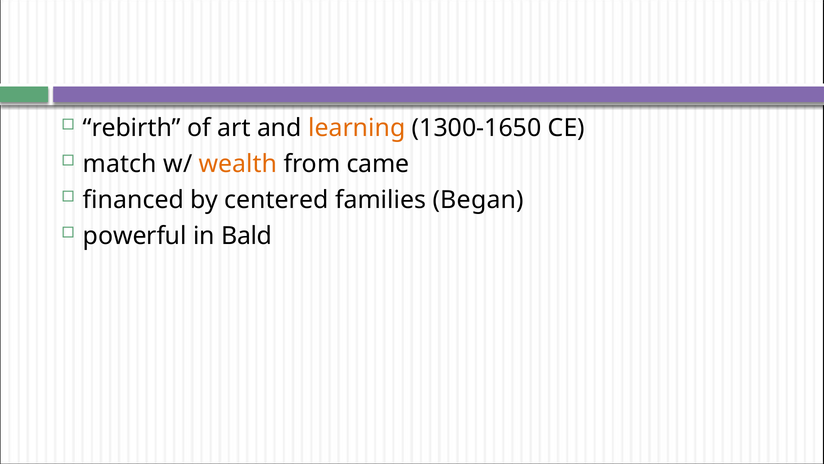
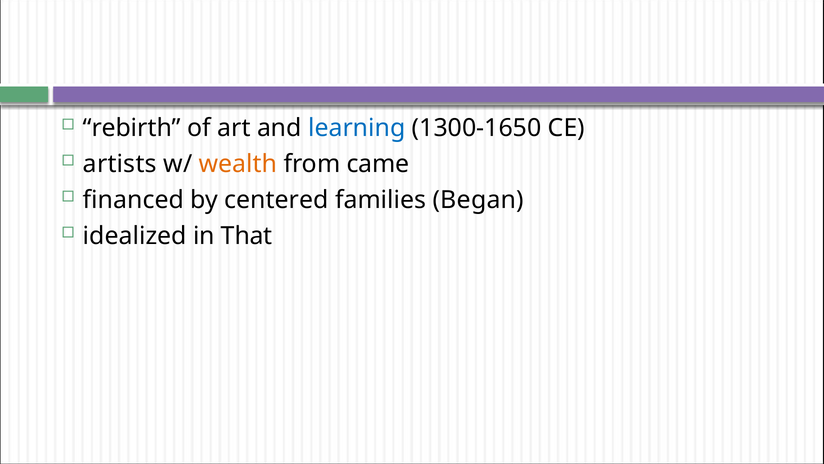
learning colour: orange -> blue (357, 128)
match: match -> artists (120, 164)
powerful: powerful -> idealized (135, 236)
Bald: Bald -> That (247, 236)
